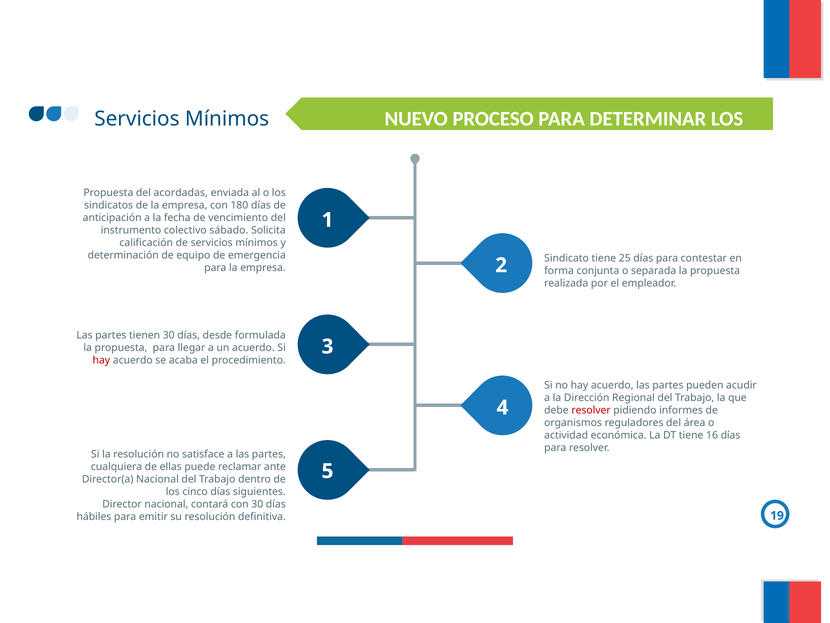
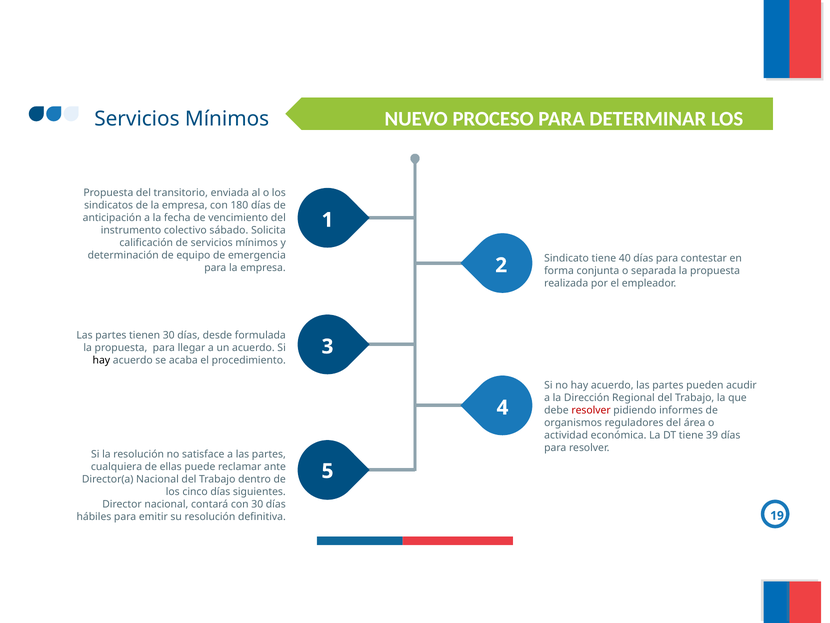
acordadas: acordadas -> transitorio (181, 193)
25: 25 -> 40 (625, 258)
hay colour: red -> black (101, 360)
16: 16 -> 39 (712, 435)
